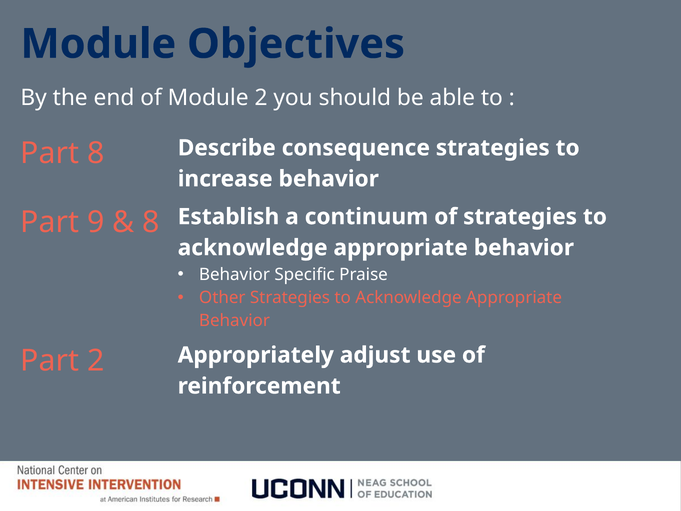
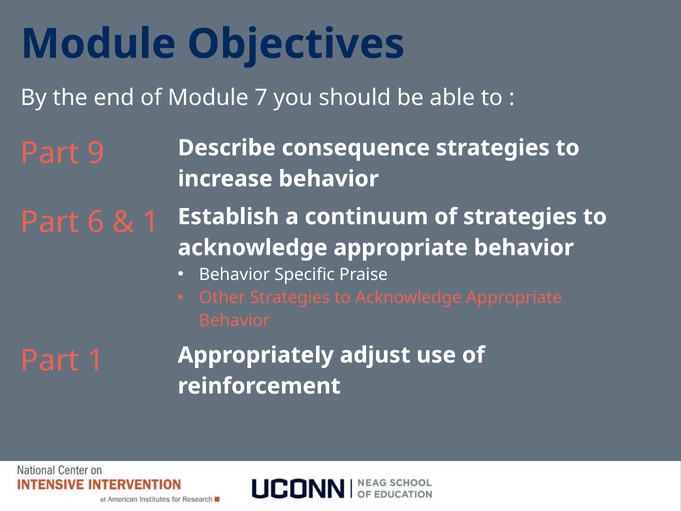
Module 2: 2 -> 7 (261, 98)
Part 8: 8 -> 9 (96, 153)
9: 9 -> 6 (96, 222)
8: 8 -> 1 (151, 222)
Part 2: 2 -> 1 (96, 361)
